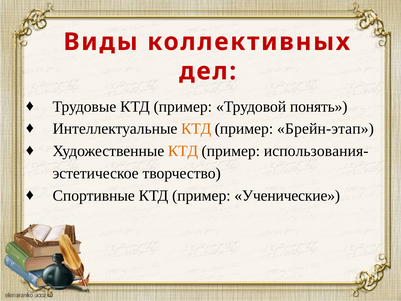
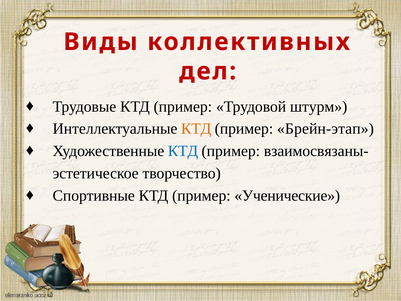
понять: понять -> штурм (319, 106)
КТД colour: orange -> blue (183, 151)
использования-: использования- -> взаимосвязаны- (316, 151)
